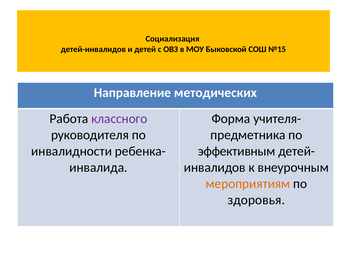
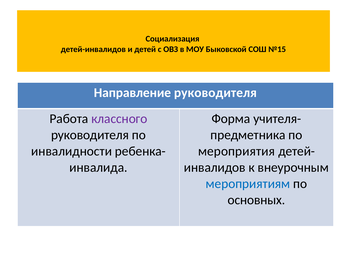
Направление методических: методических -> руководителя (215, 92)
эффективным: эффективным -> мероприятия (237, 151)
мероприятиям colour: orange -> blue (248, 183)
здоровья: здоровья -> основных (256, 200)
